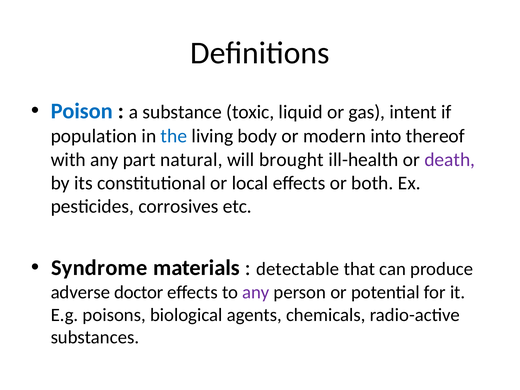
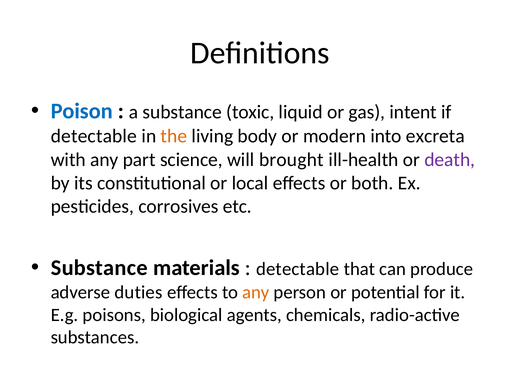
population: population -> detectable (94, 136)
the colour: blue -> orange (174, 136)
thereof: thereof -> excreta (435, 136)
natural: natural -> science (191, 160)
Syndrome: Syndrome -> Substance (99, 268)
doctor: doctor -> duties (139, 292)
any colour: purple -> orange (256, 292)
